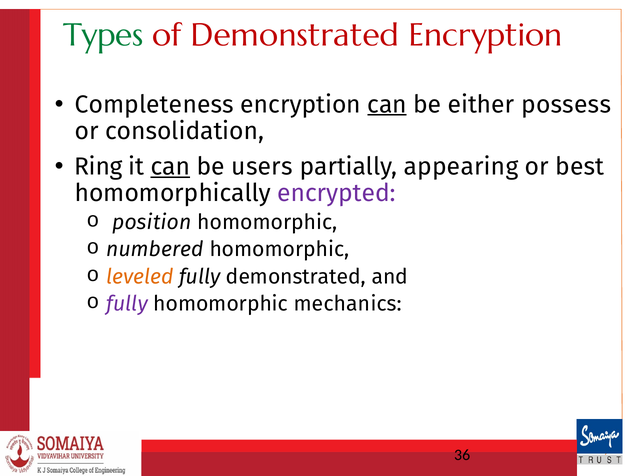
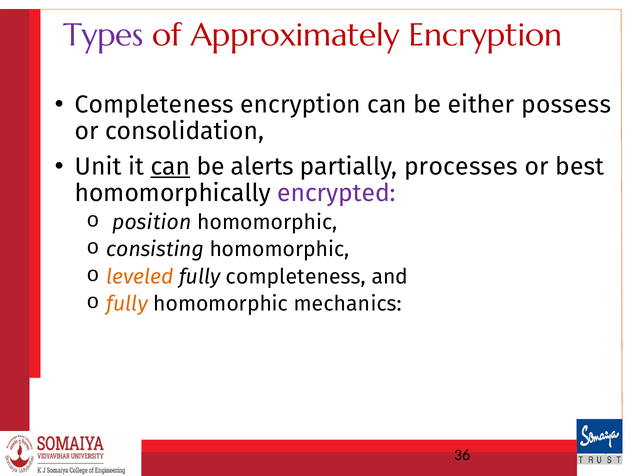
Types colour: green -> purple (103, 35)
of Demonstrated: Demonstrated -> Approximately (295, 35)
can underline: present -> none (387, 104)
Ring: Ring -> Unit (98, 166)
users: users -> alerts (262, 166)
appearing: appearing -> processes (461, 166)
numbered: numbered -> consisting (155, 249)
fully demonstrated: demonstrated -> completeness (296, 276)
fully colour: purple -> orange (127, 304)
